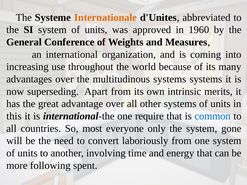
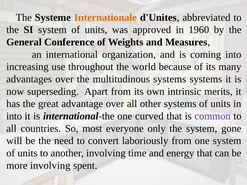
this: this -> into (14, 116)
require: require -> curved (149, 116)
common colour: blue -> purple (213, 116)
more following: following -> involving (50, 166)
